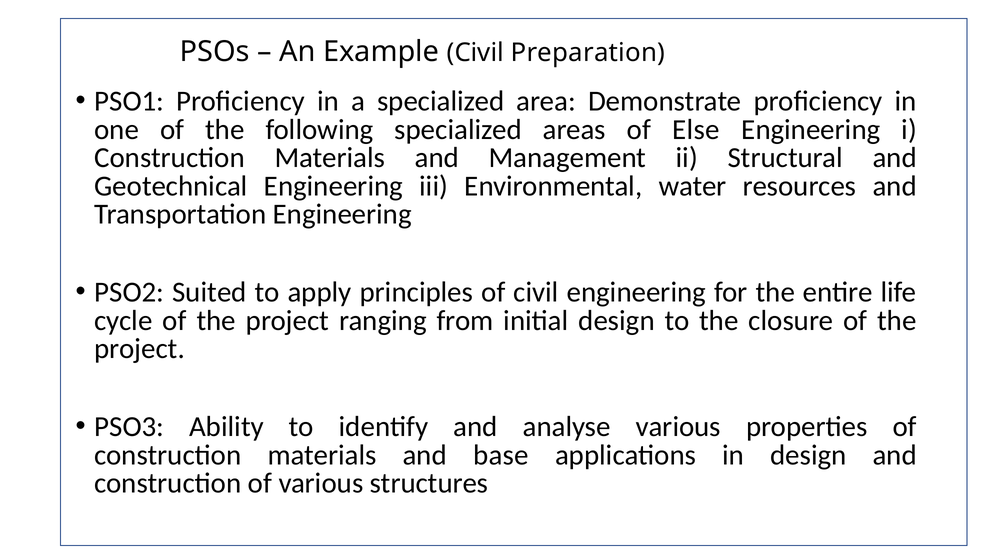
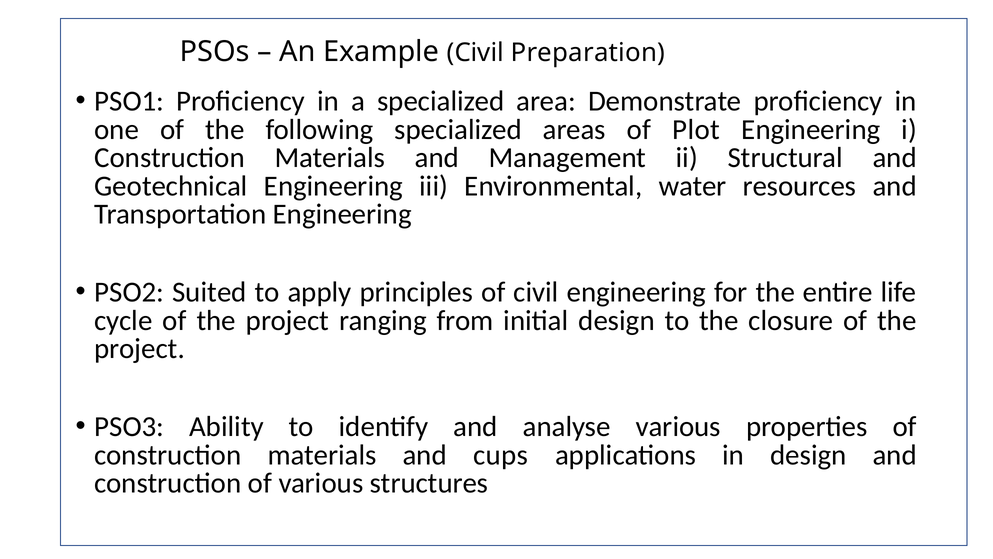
Else: Else -> Plot (696, 129)
base: base -> cups (501, 455)
